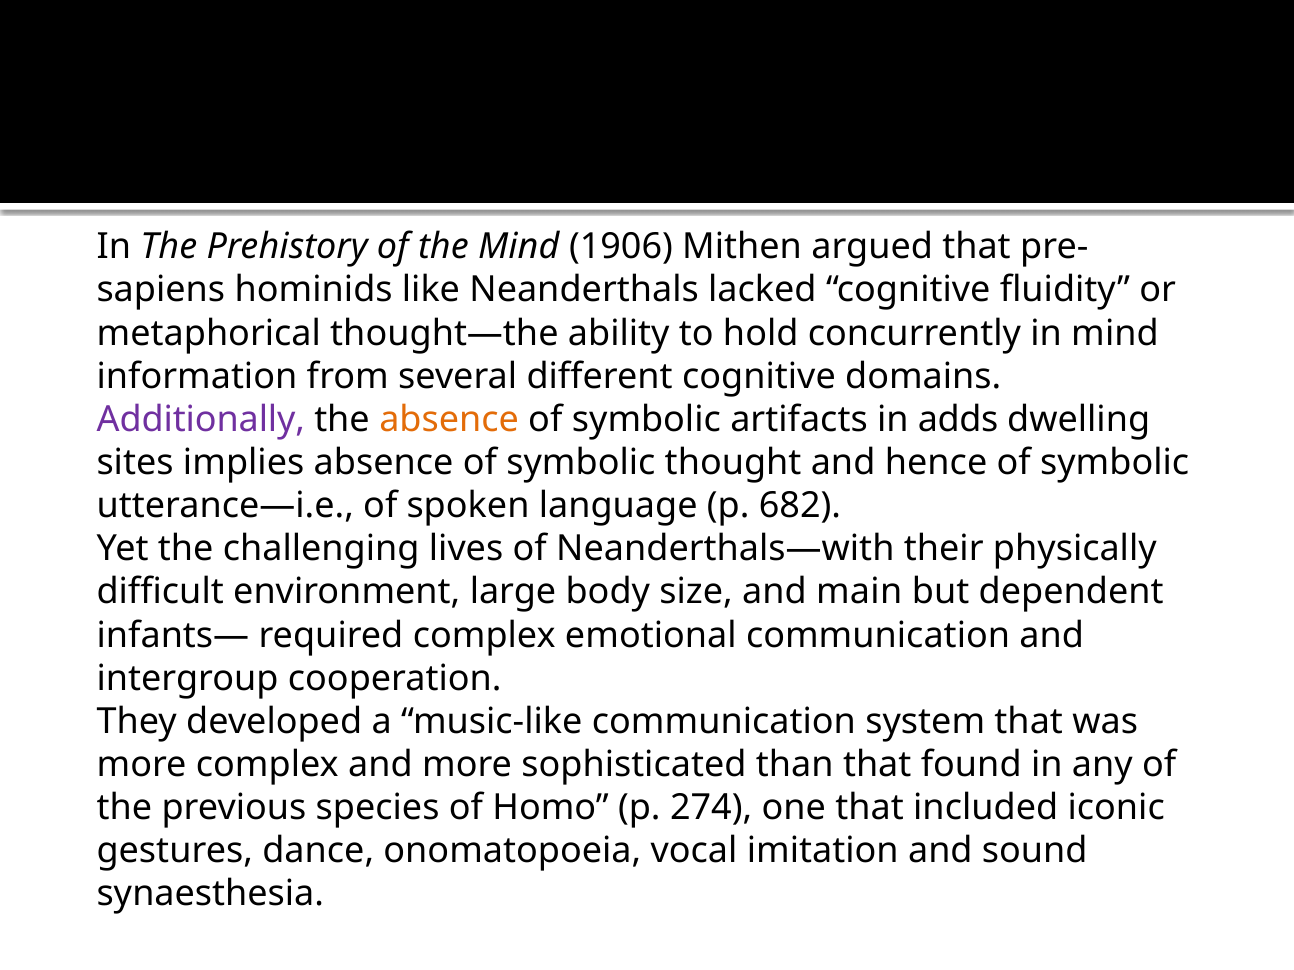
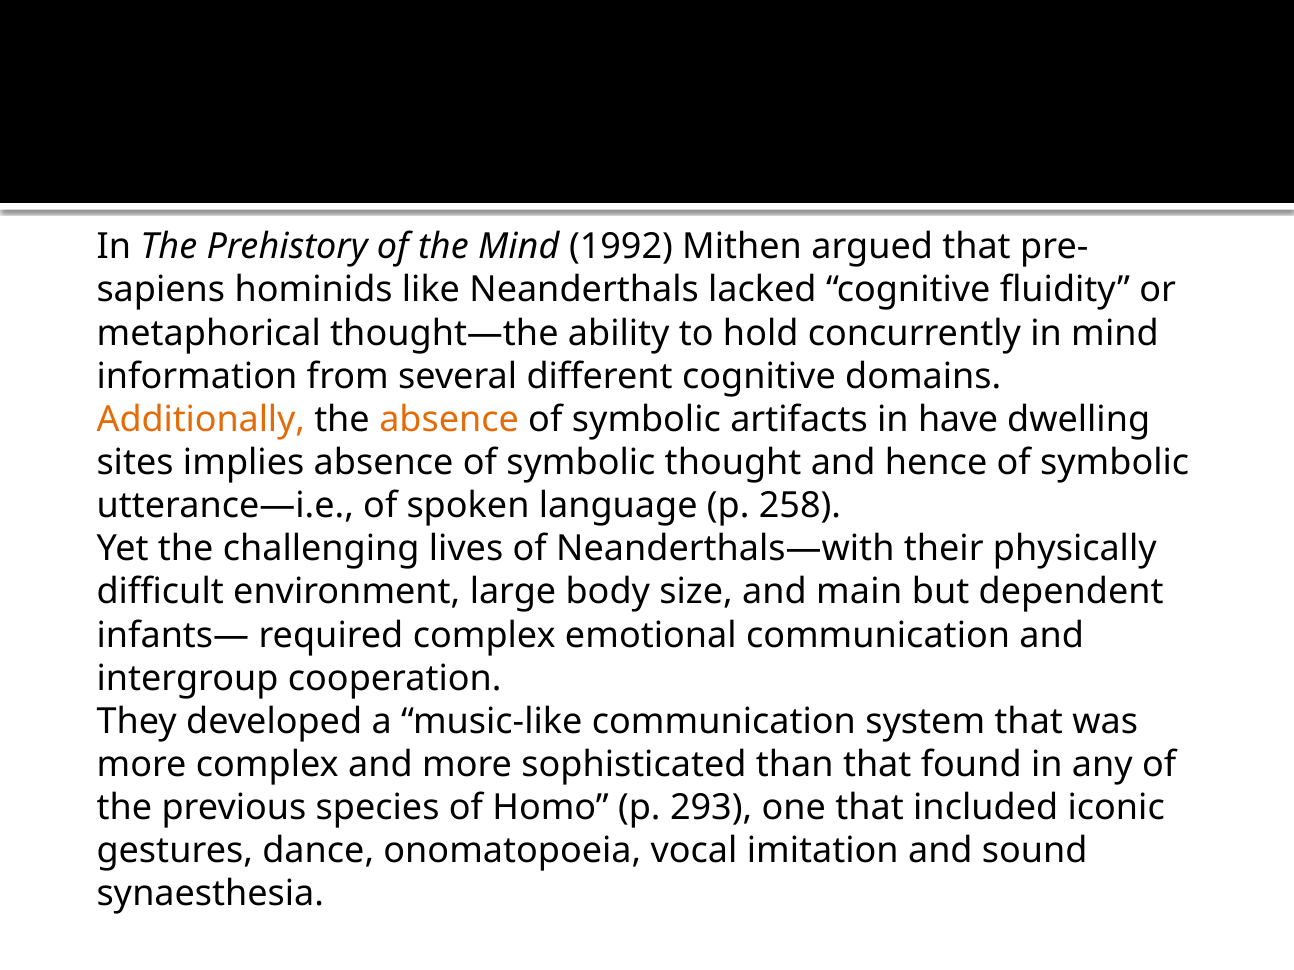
1906: 1906 -> 1992 (621, 247)
Additionally colour: purple -> orange (201, 420)
adds: adds -> have (958, 420)
682: 682 -> 258 (800, 506)
274: 274 -> 293 (711, 808)
